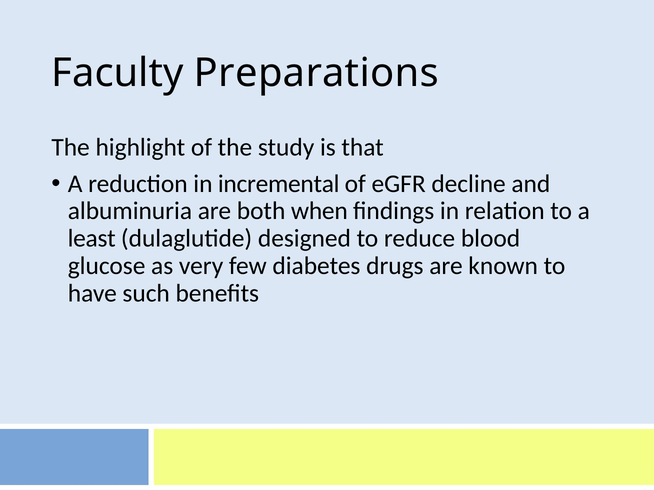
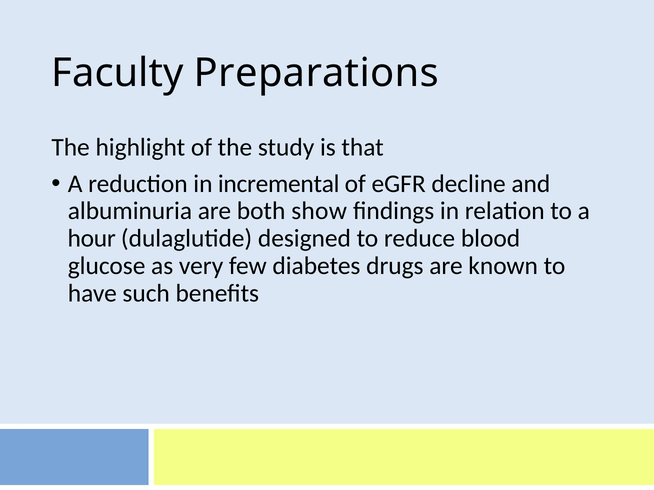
when: when -> show (319, 211)
least: least -> hour (92, 239)
